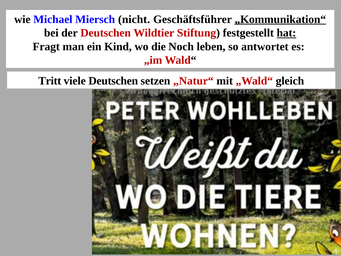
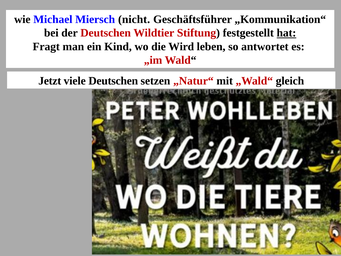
„Kommunikation“ underline: present -> none (280, 19)
Noch: Noch -> Wird (181, 47)
Tritt: Tritt -> Jetzt (50, 81)
